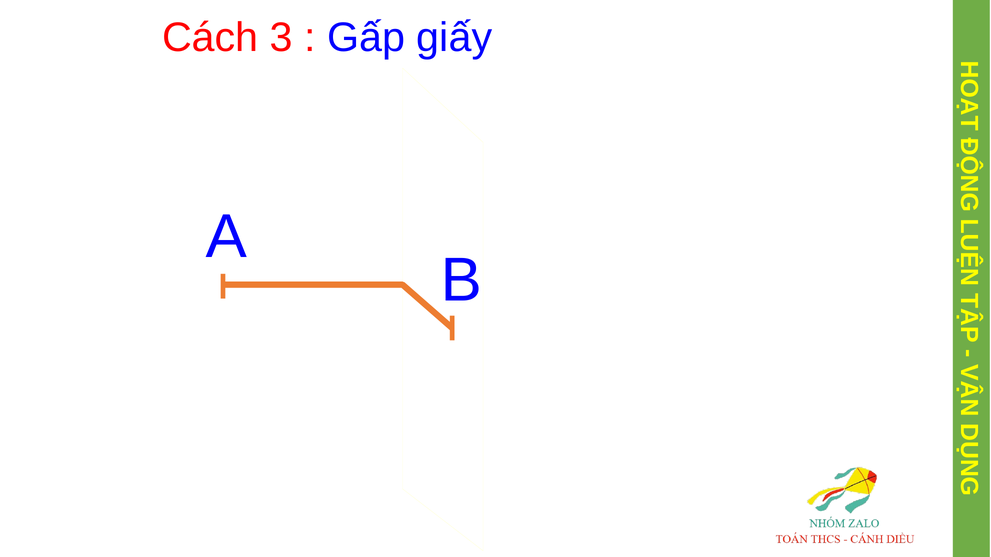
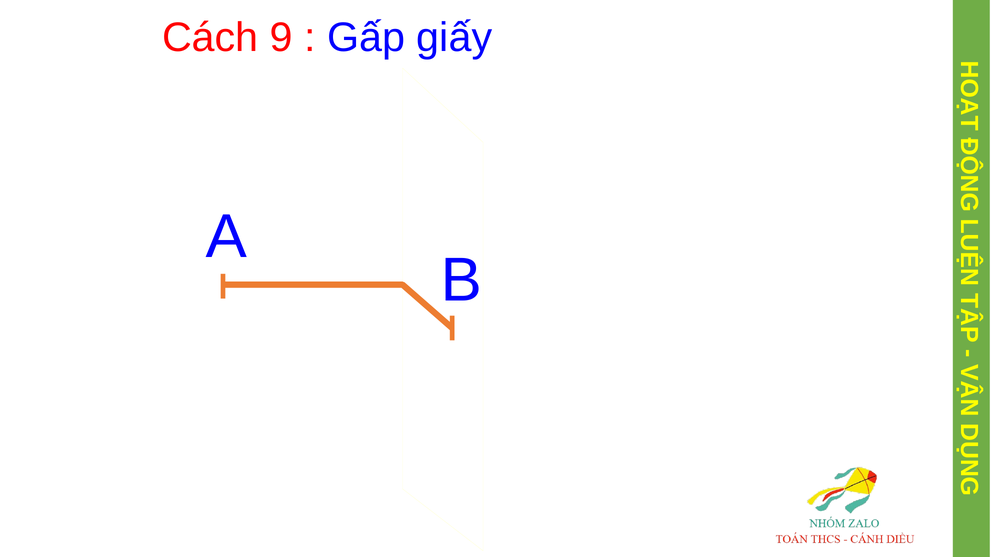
3: 3 -> 9 (281, 38)
